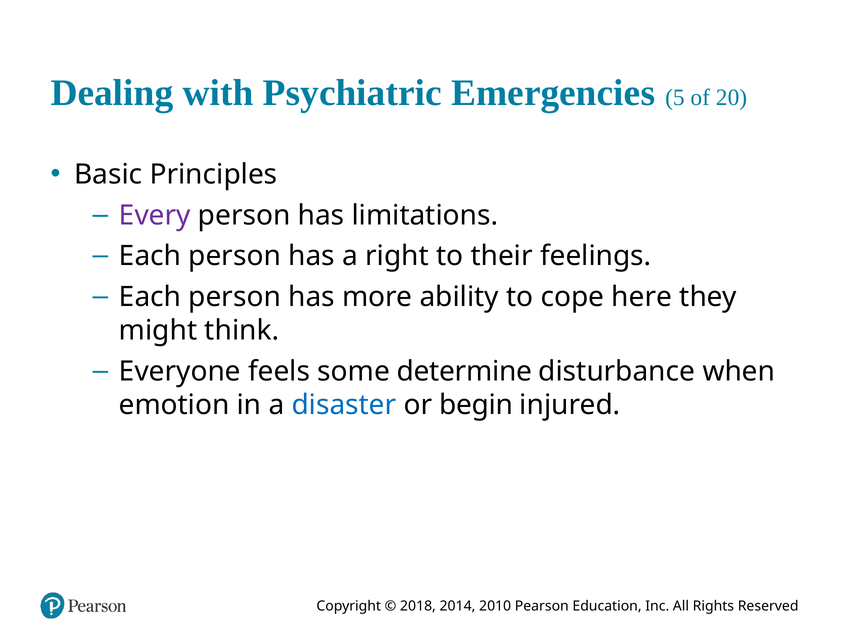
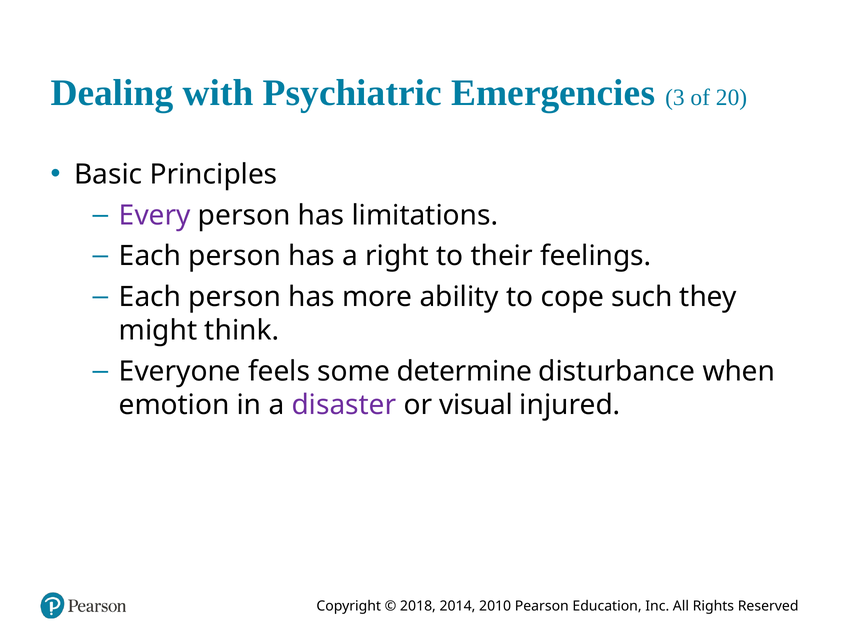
5: 5 -> 3 (675, 97)
here: here -> such (642, 297)
disaster colour: blue -> purple (344, 405)
begin: begin -> visual (476, 405)
